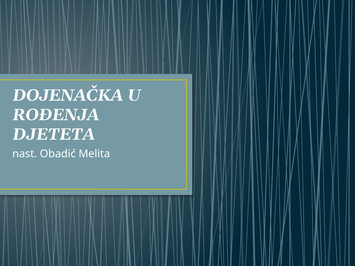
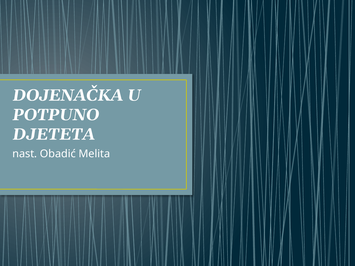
ROĐENJA: ROĐENJA -> POTPUNO (56, 115)
